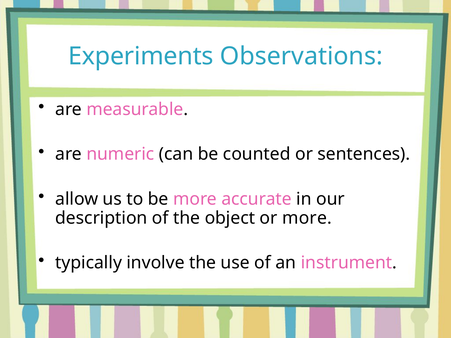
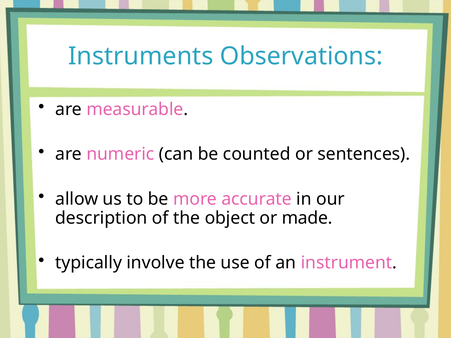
Experiments: Experiments -> Instruments (141, 56)
or more: more -> made (307, 218)
